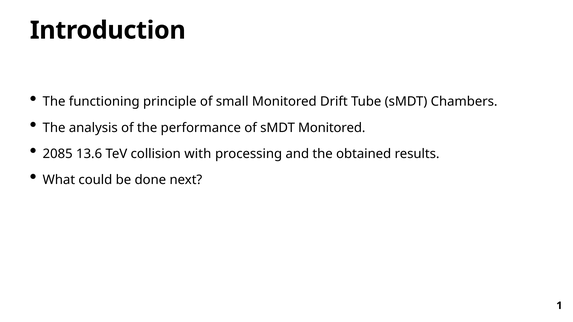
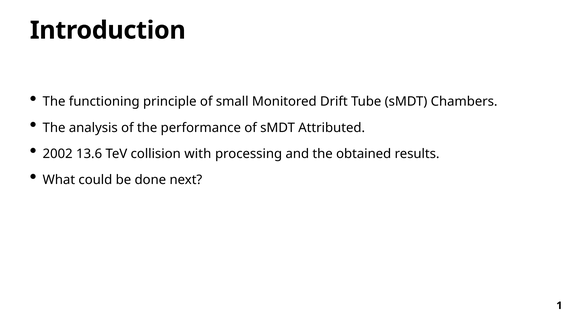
sMDT Monitored: Monitored -> Attributed (332, 128)
2085: 2085 -> 2002 (58, 154)
